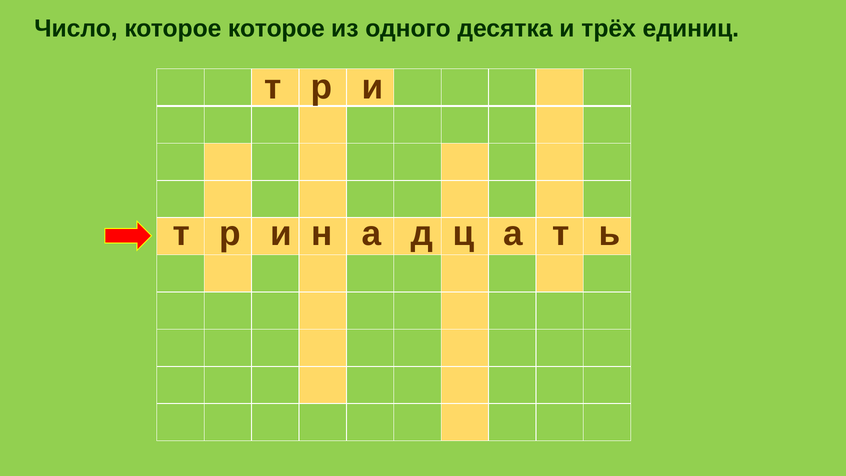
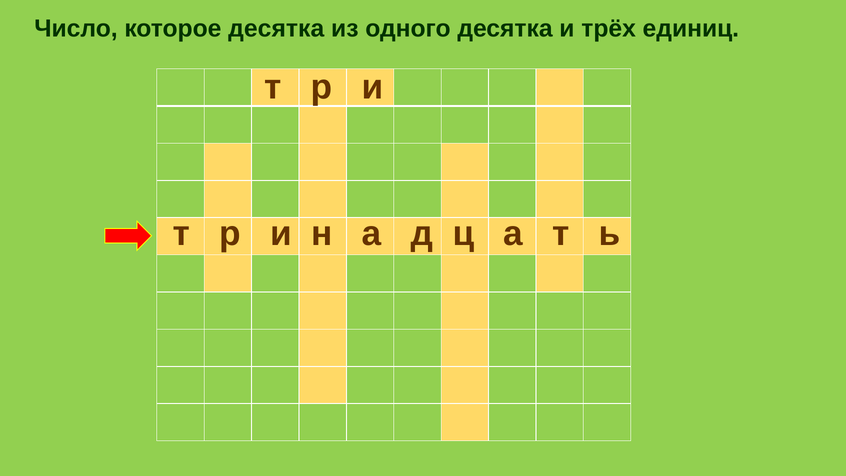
которое которое: которое -> десятка (276, 29)
